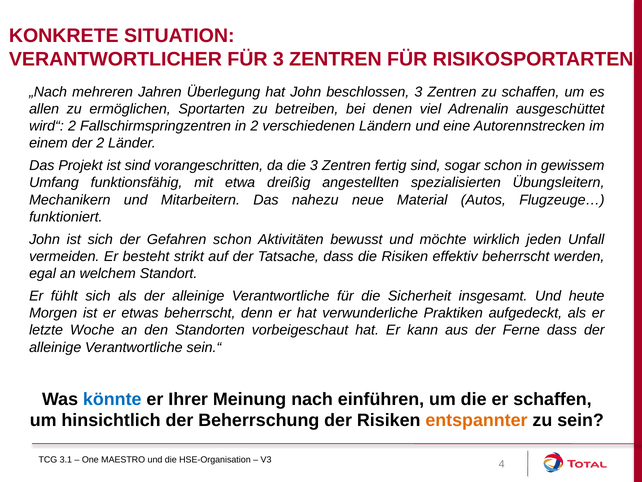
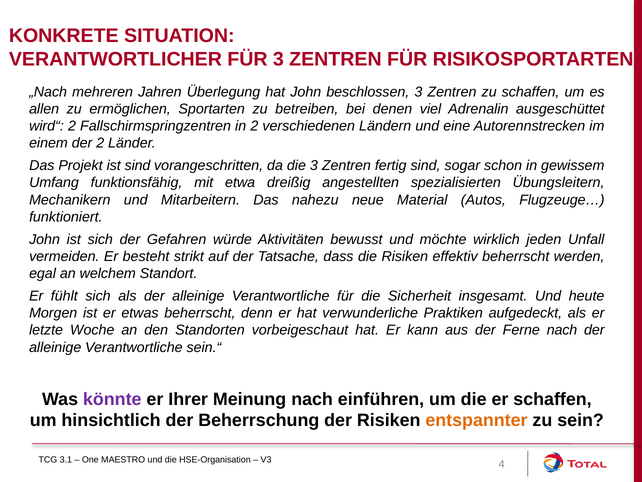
Gefahren schon: schon -> würde (232, 239)
Ferne dass: dass -> nach (562, 330)
könnte colour: blue -> purple (112, 399)
